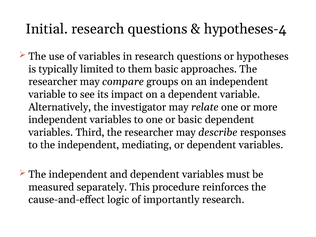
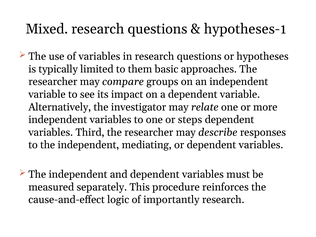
Initial: Initial -> Mixed (47, 29)
hypotheses-4: hypotheses-4 -> hypotheses-1 (245, 29)
or basic: basic -> steps (190, 120)
